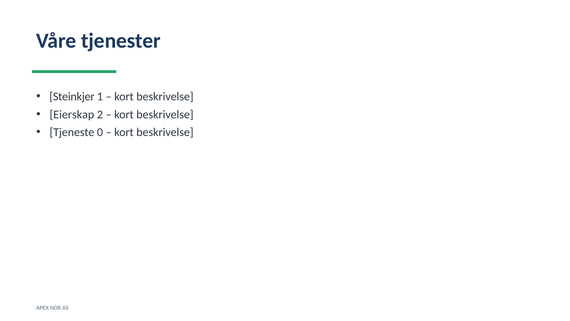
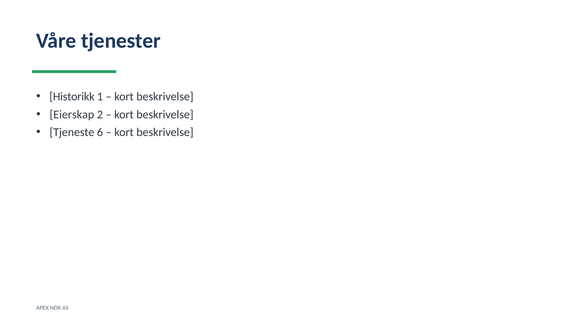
Steinkjer: Steinkjer -> Historikk (72, 97)
0: 0 -> 6 (100, 132)
